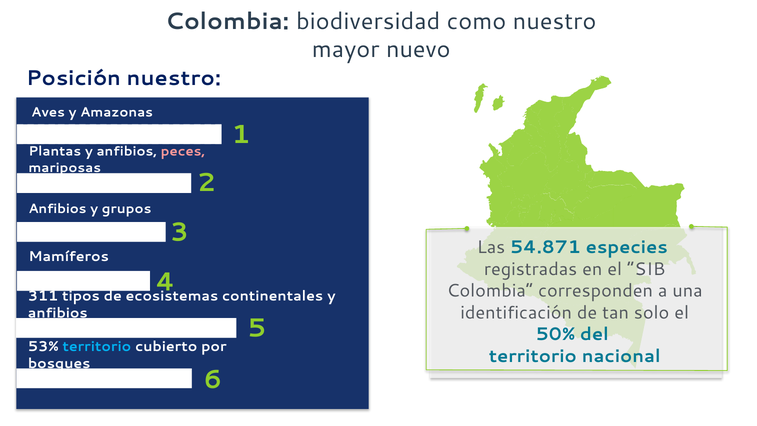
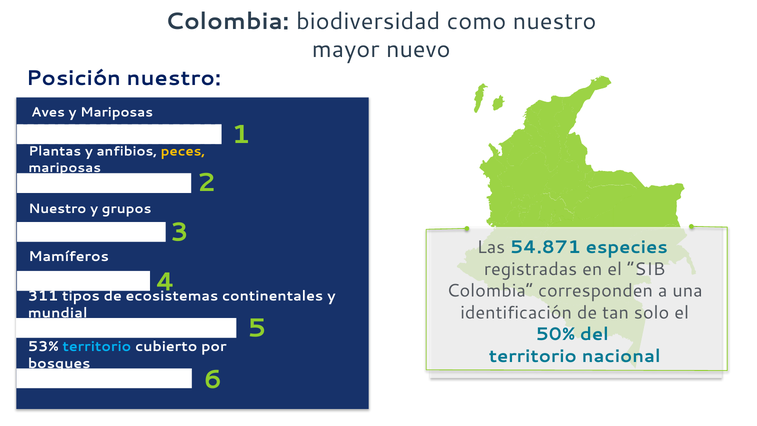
y Amazonas: Amazonas -> Mariposas (117, 112)
peces colour: pink -> yellow (183, 151)
Anfibios: Anfibios -> Nuestro (57, 209)
anfibios: anfibios -> mundial (58, 313)
